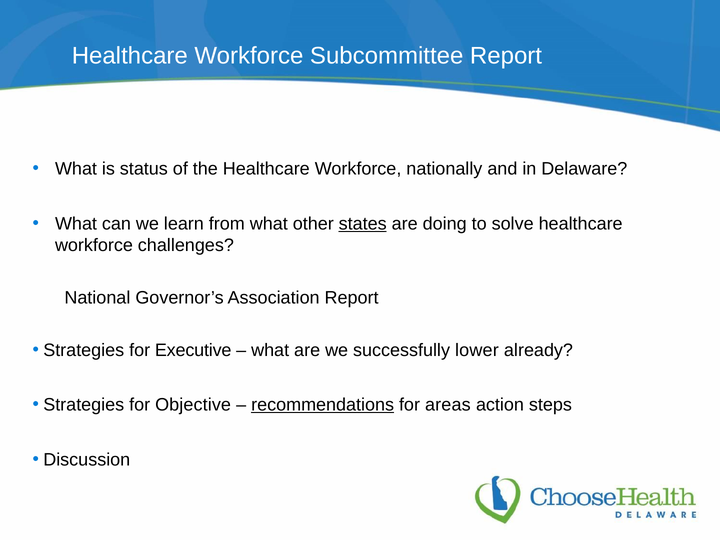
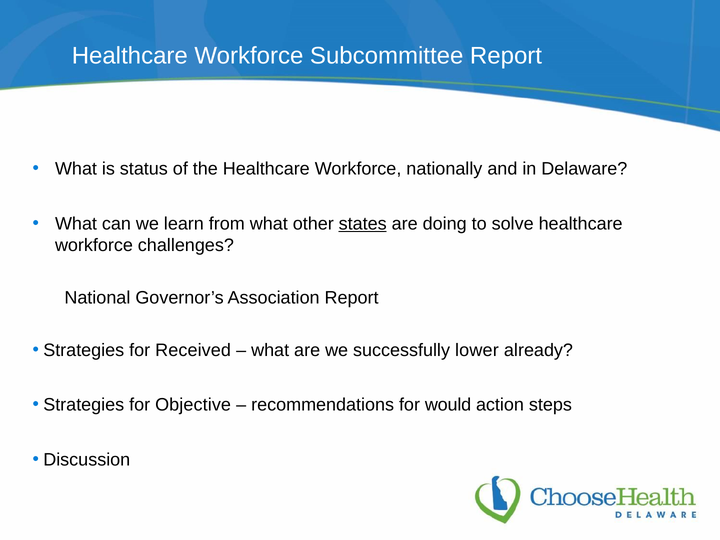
Executive: Executive -> Received (193, 350)
recommendations underline: present -> none (323, 405)
areas: areas -> would (448, 405)
